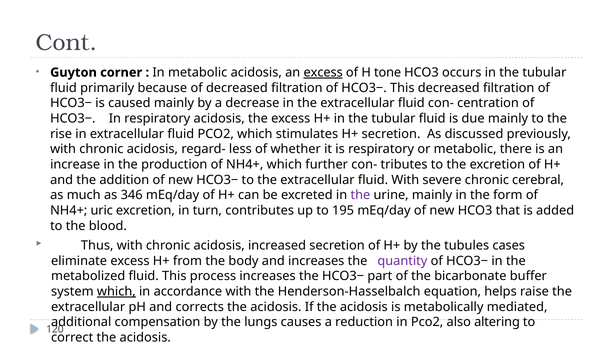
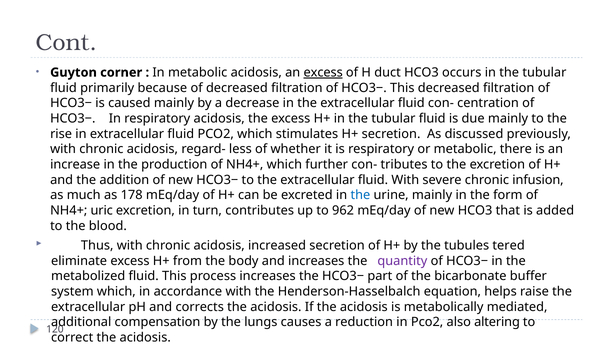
tone: tone -> duct (388, 72)
cerebral: cerebral -> infusion (538, 180)
346: 346 -> 178 (132, 195)
the colour: purple -> blue (360, 195)
195: 195 -> 962 (343, 210)
cases: cases -> tered (509, 245)
which underline: present -> none (116, 291)
